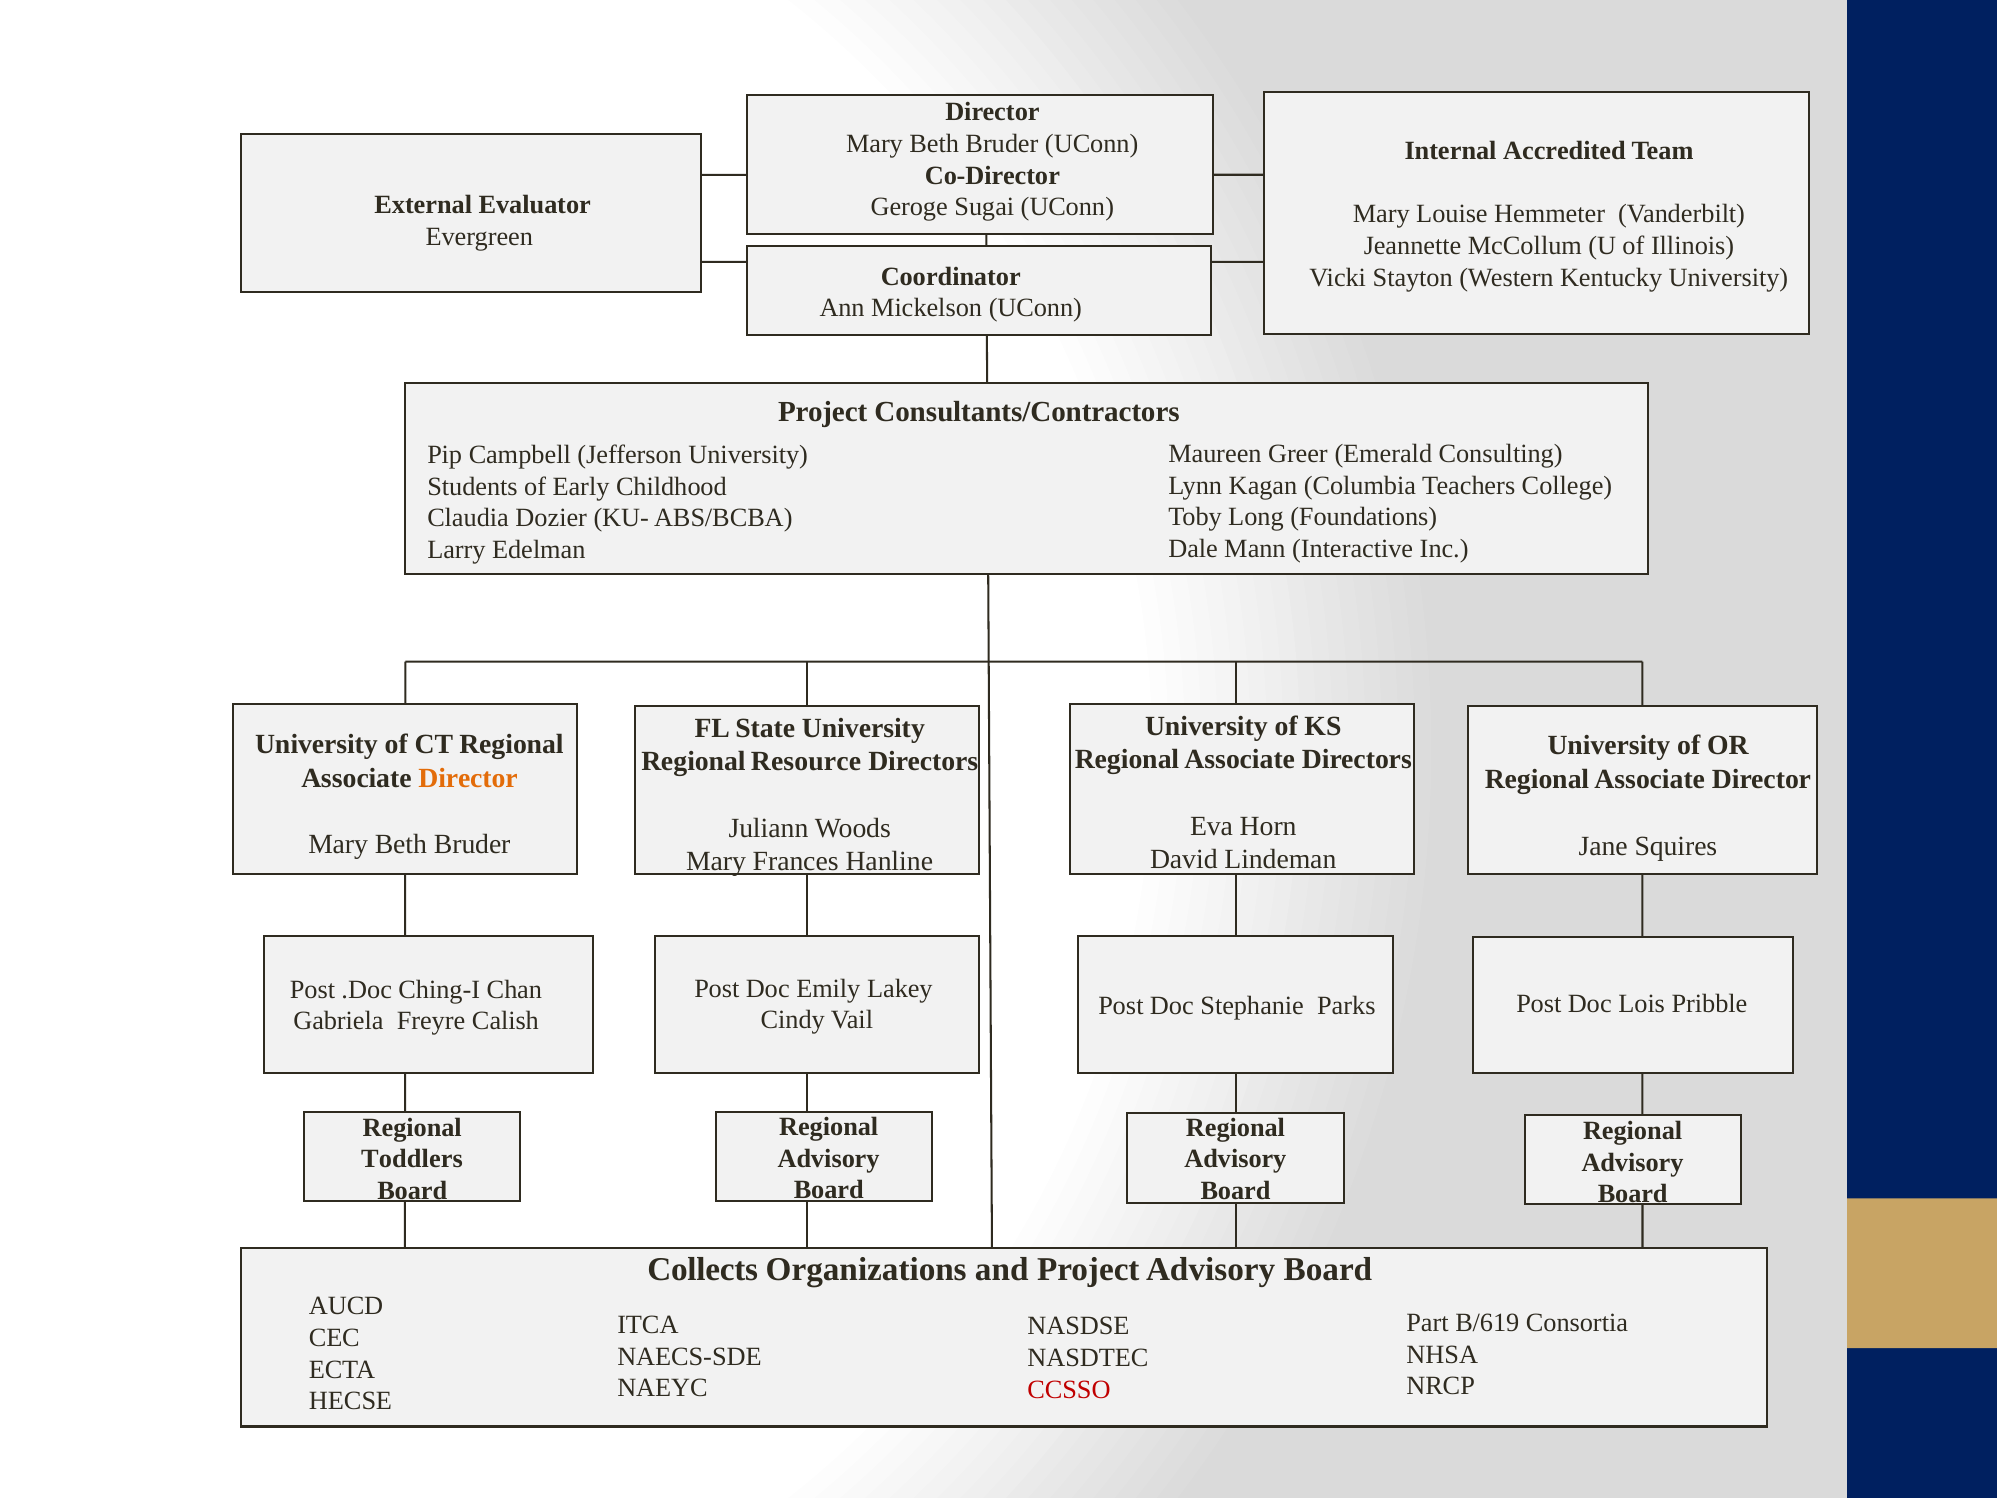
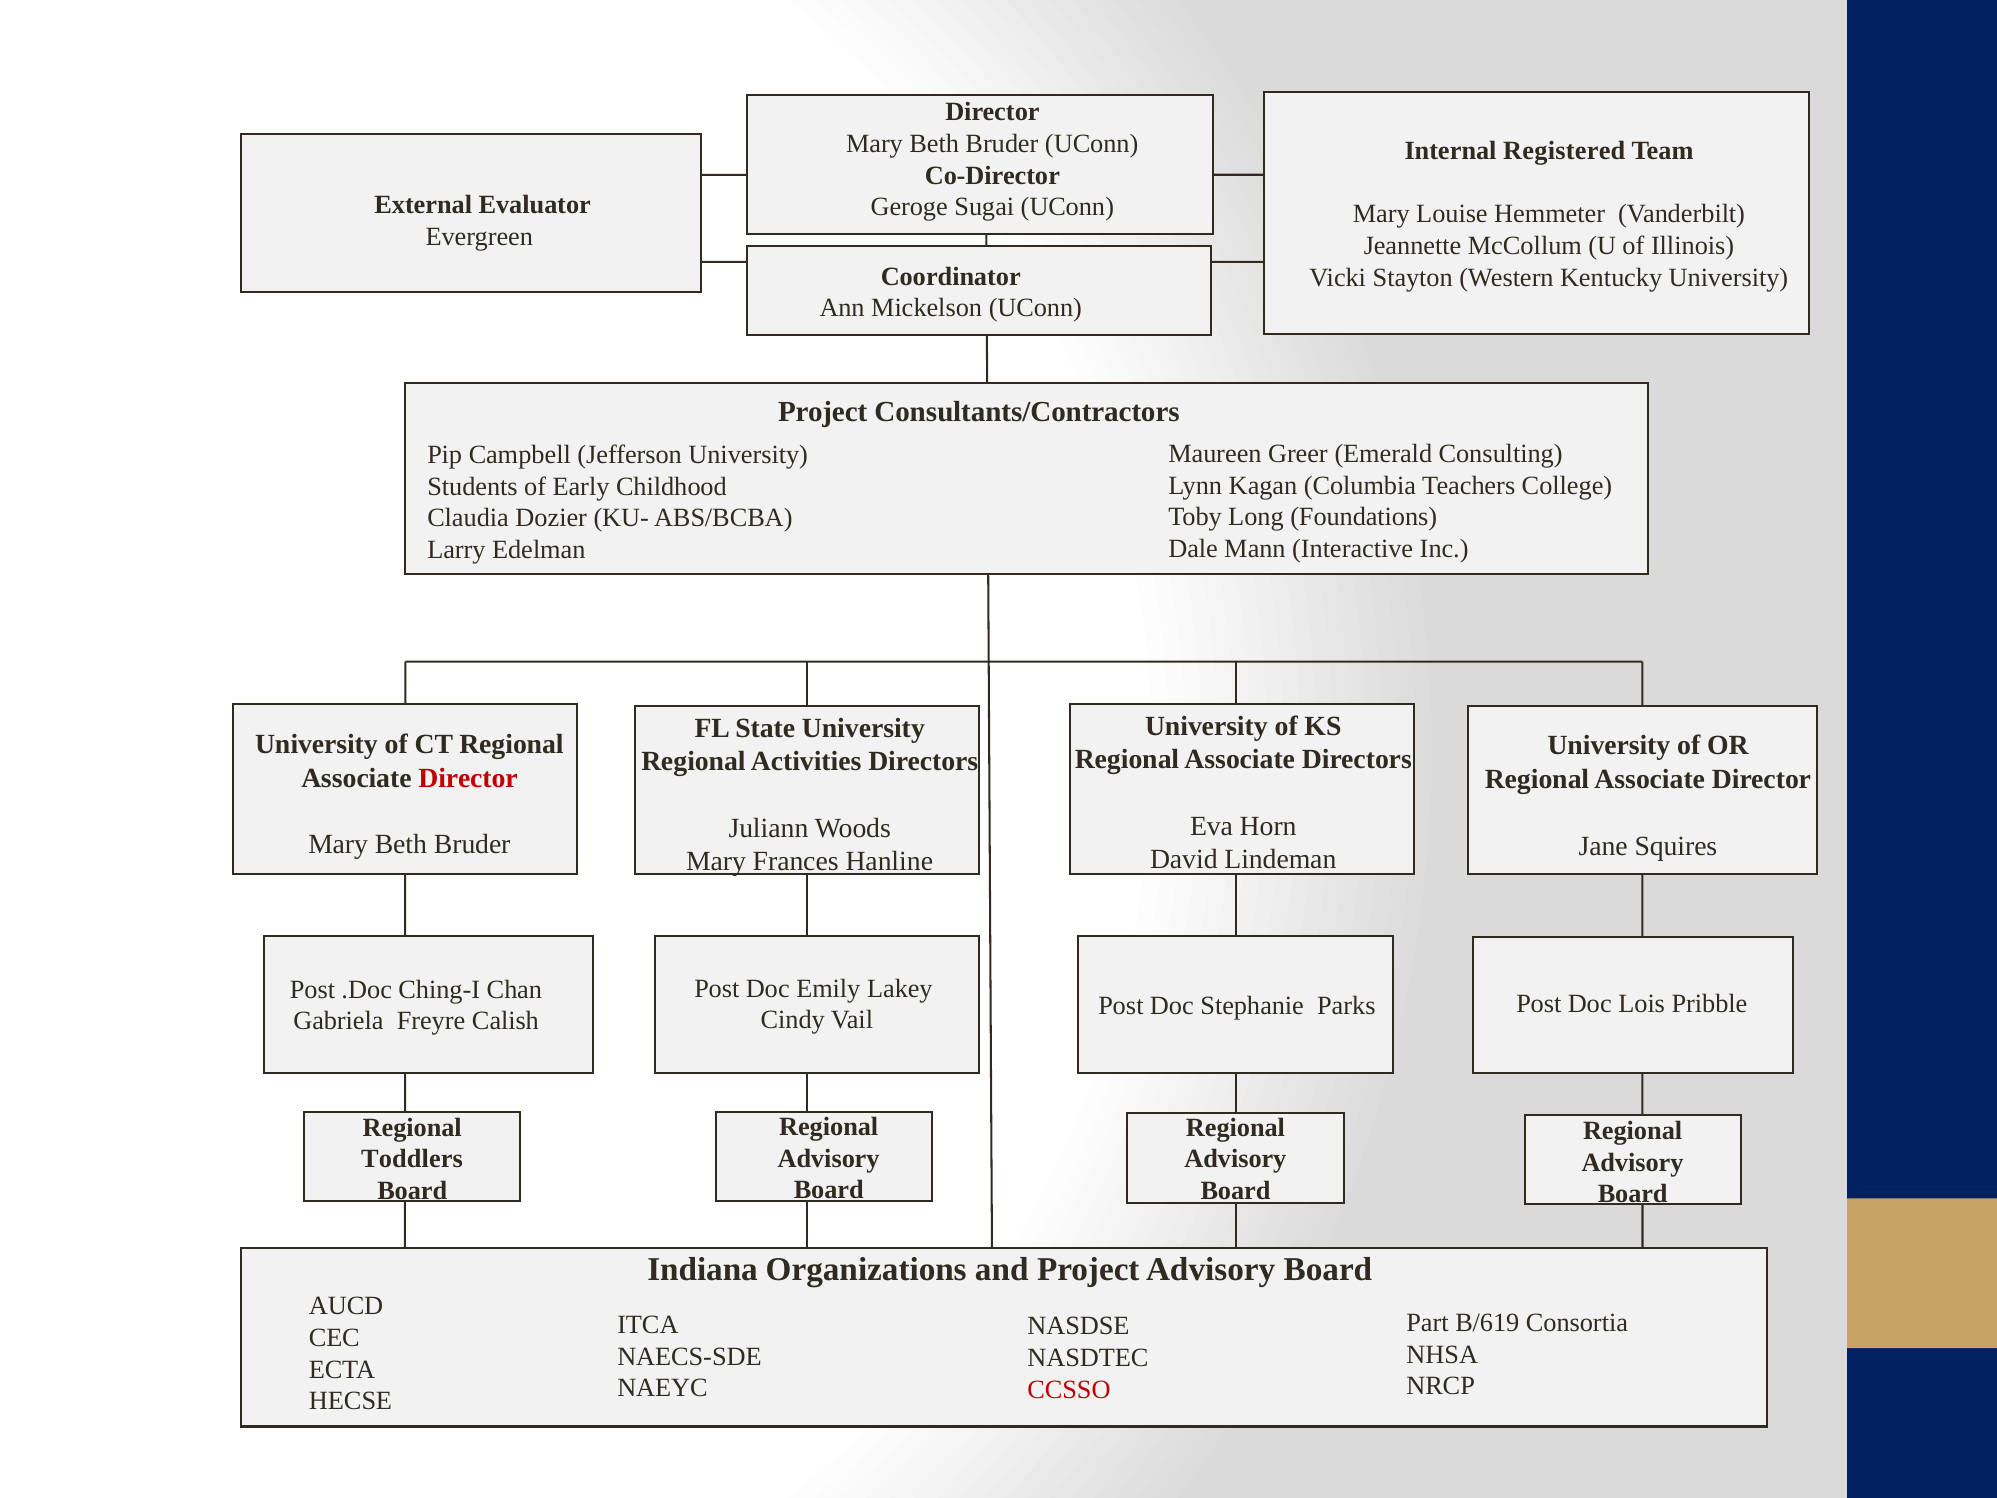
Accredited: Accredited -> Registered (1564, 151)
Resource: Resource -> Activities (806, 761)
Director colour: orange -> red (468, 778)
Collects: Collects -> Indiana (703, 1269)
